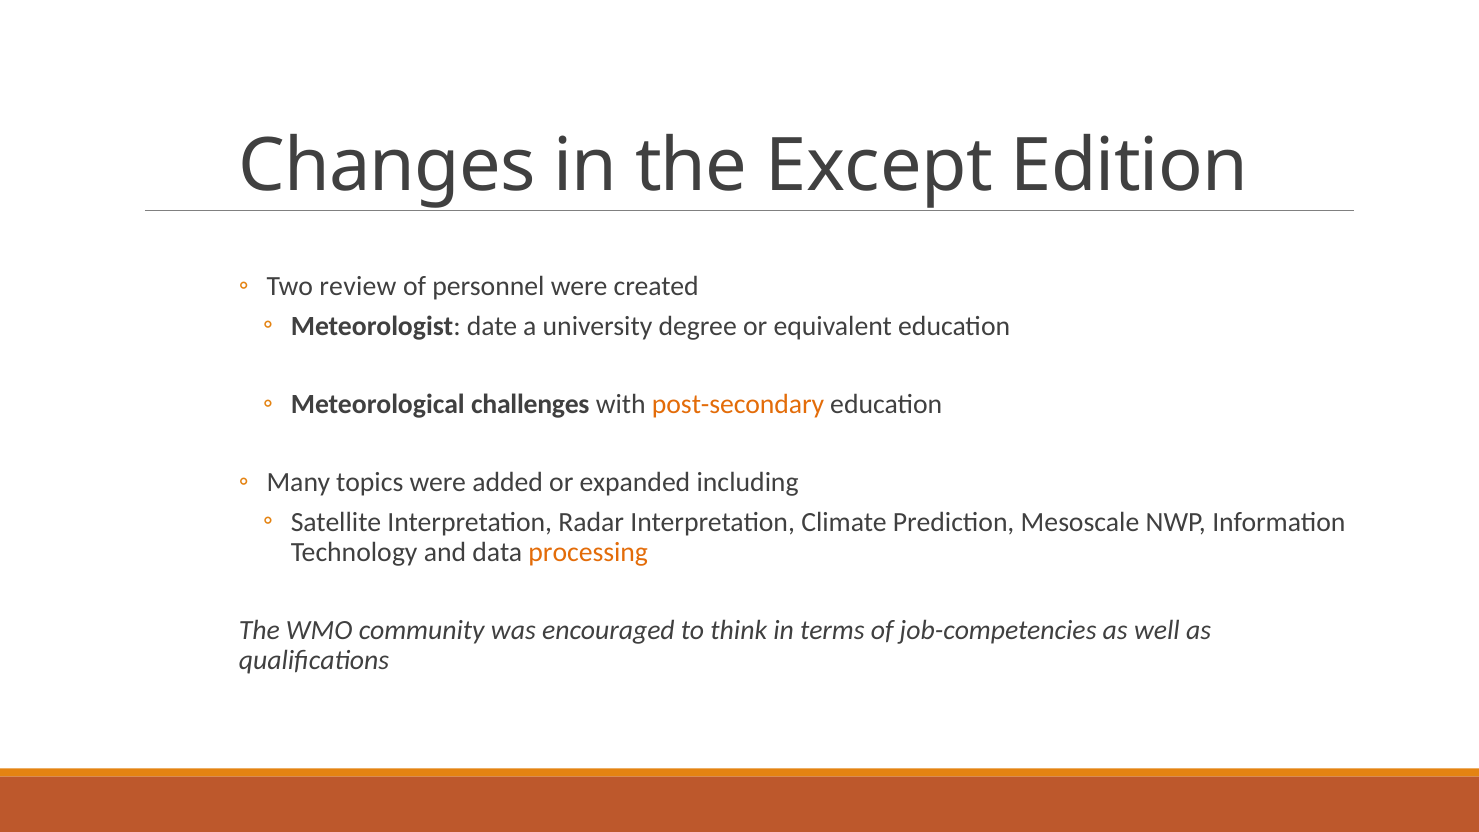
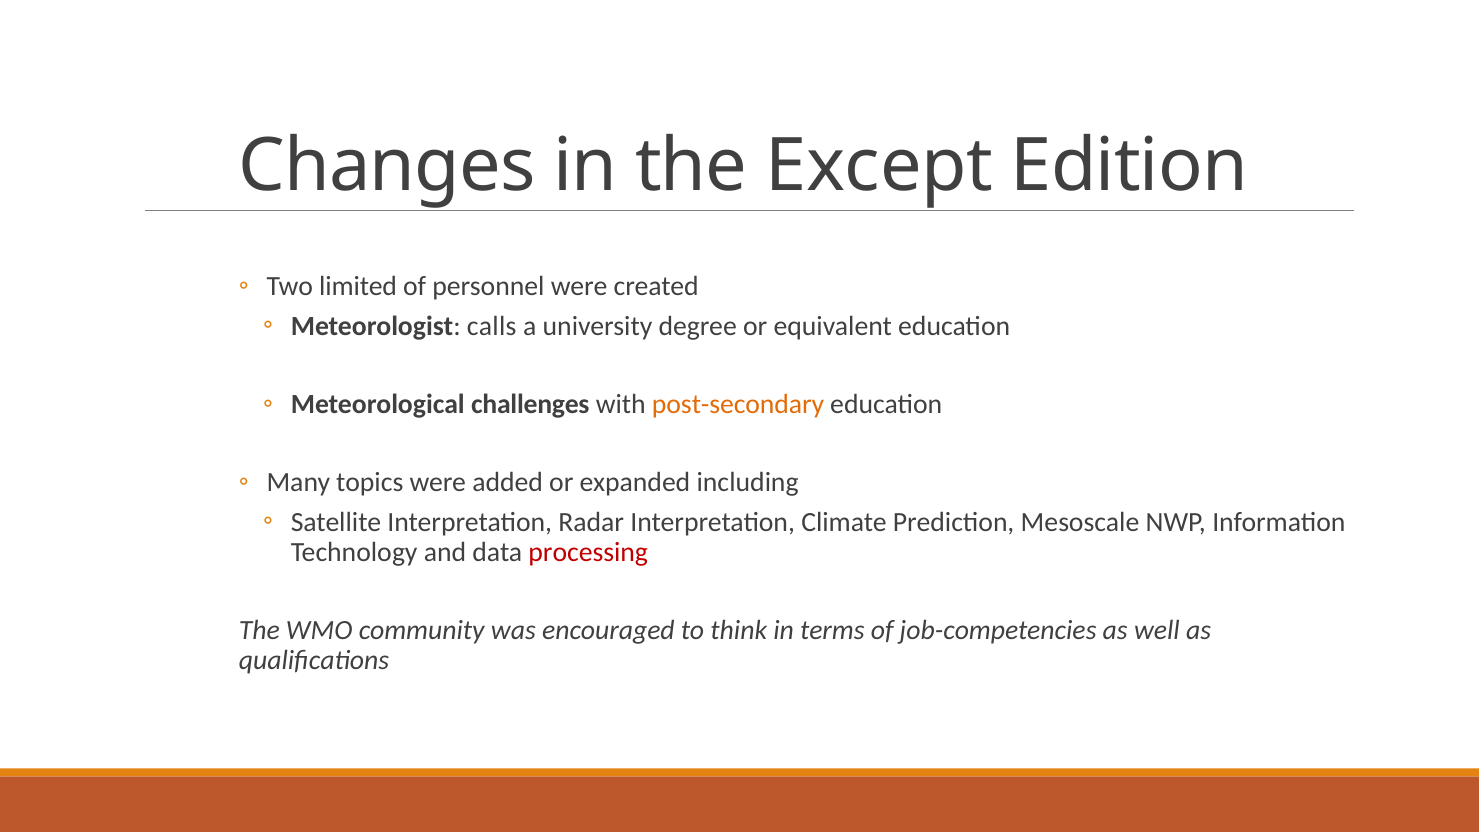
review: review -> limited (358, 287)
date: date -> calls (492, 326)
processing colour: orange -> red (588, 552)
